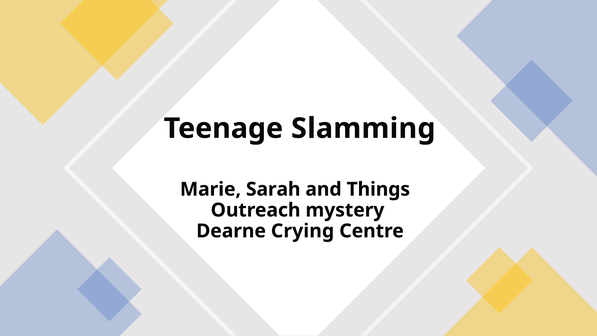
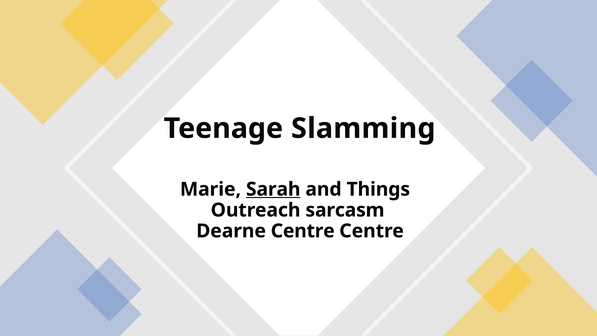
Sarah underline: none -> present (273, 189)
mystery: mystery -> sarcasm (345, 210)
Dearne Crying: Crying -> Centre (303, 231)
